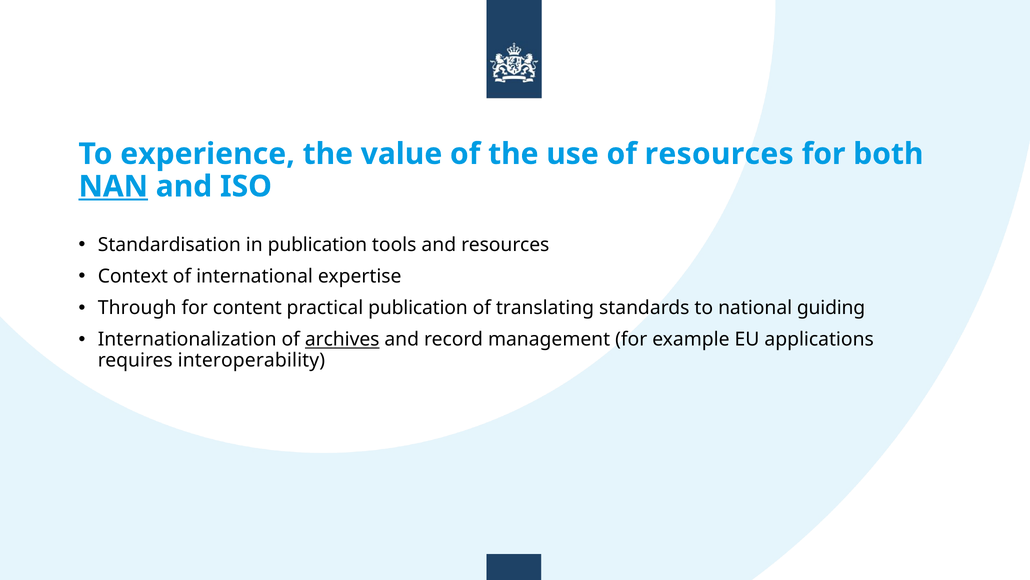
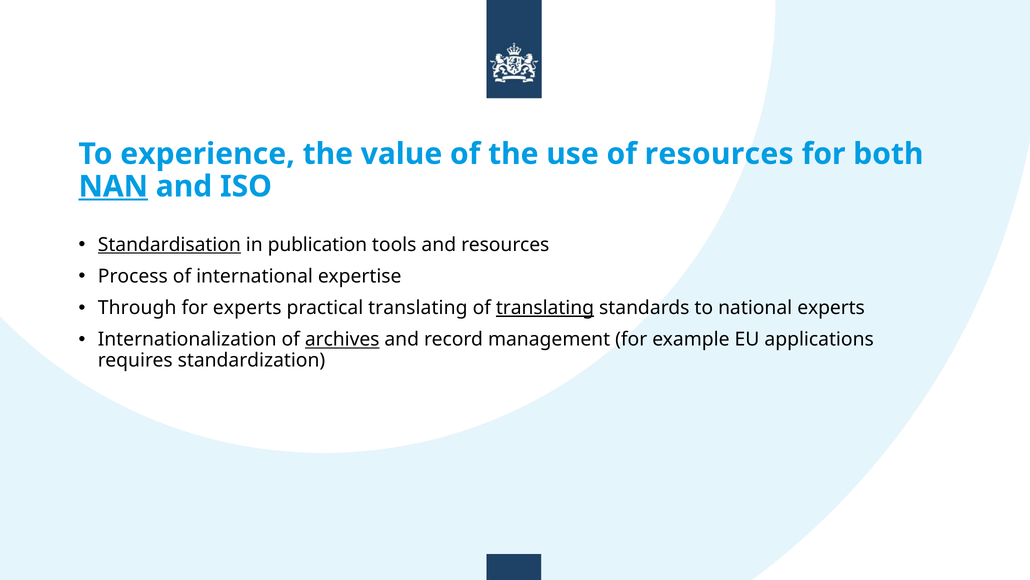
Standardisation underline: none -> present (169, 244)
Context: Context -> Process (133, 276)
for content: content -> experts (247, 308)
practical publication: publication -> translating (418, 308)
translating underline: none -> present (545, 308)
national guiding: guiding -> experts (831, 308)
interoperability: interoperability -> standardization (251, 360)
